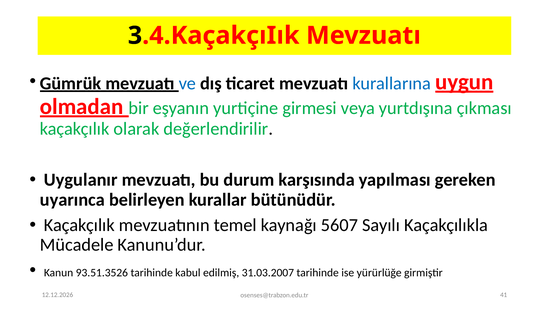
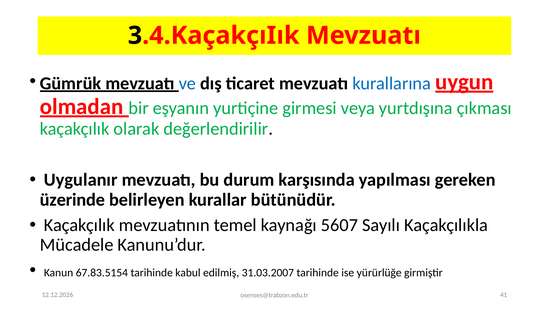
uyarınca: uyarınca -> üzerinde (72, 200)
93.51.3526: 93.51.3526 -> 67.83.5154 (102, 273)
